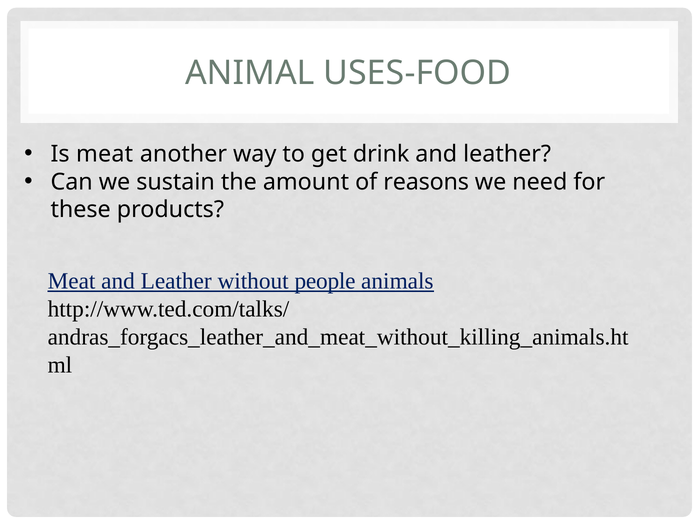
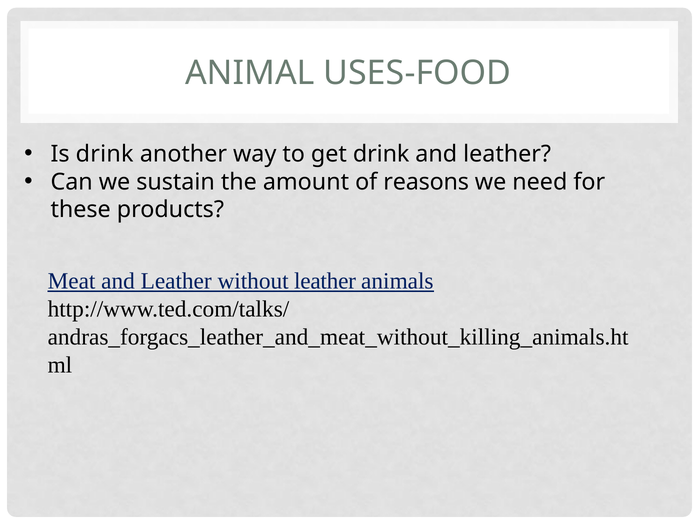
Is meat: meat -> drink (105, 154)
without people: people -> leather (325, 281)
